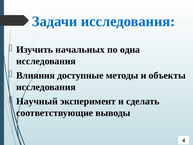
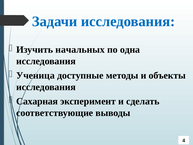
Влияния: Влияния -> Ученица (35, 75)
Научный: Научный -> Сахарная (37, 101)
